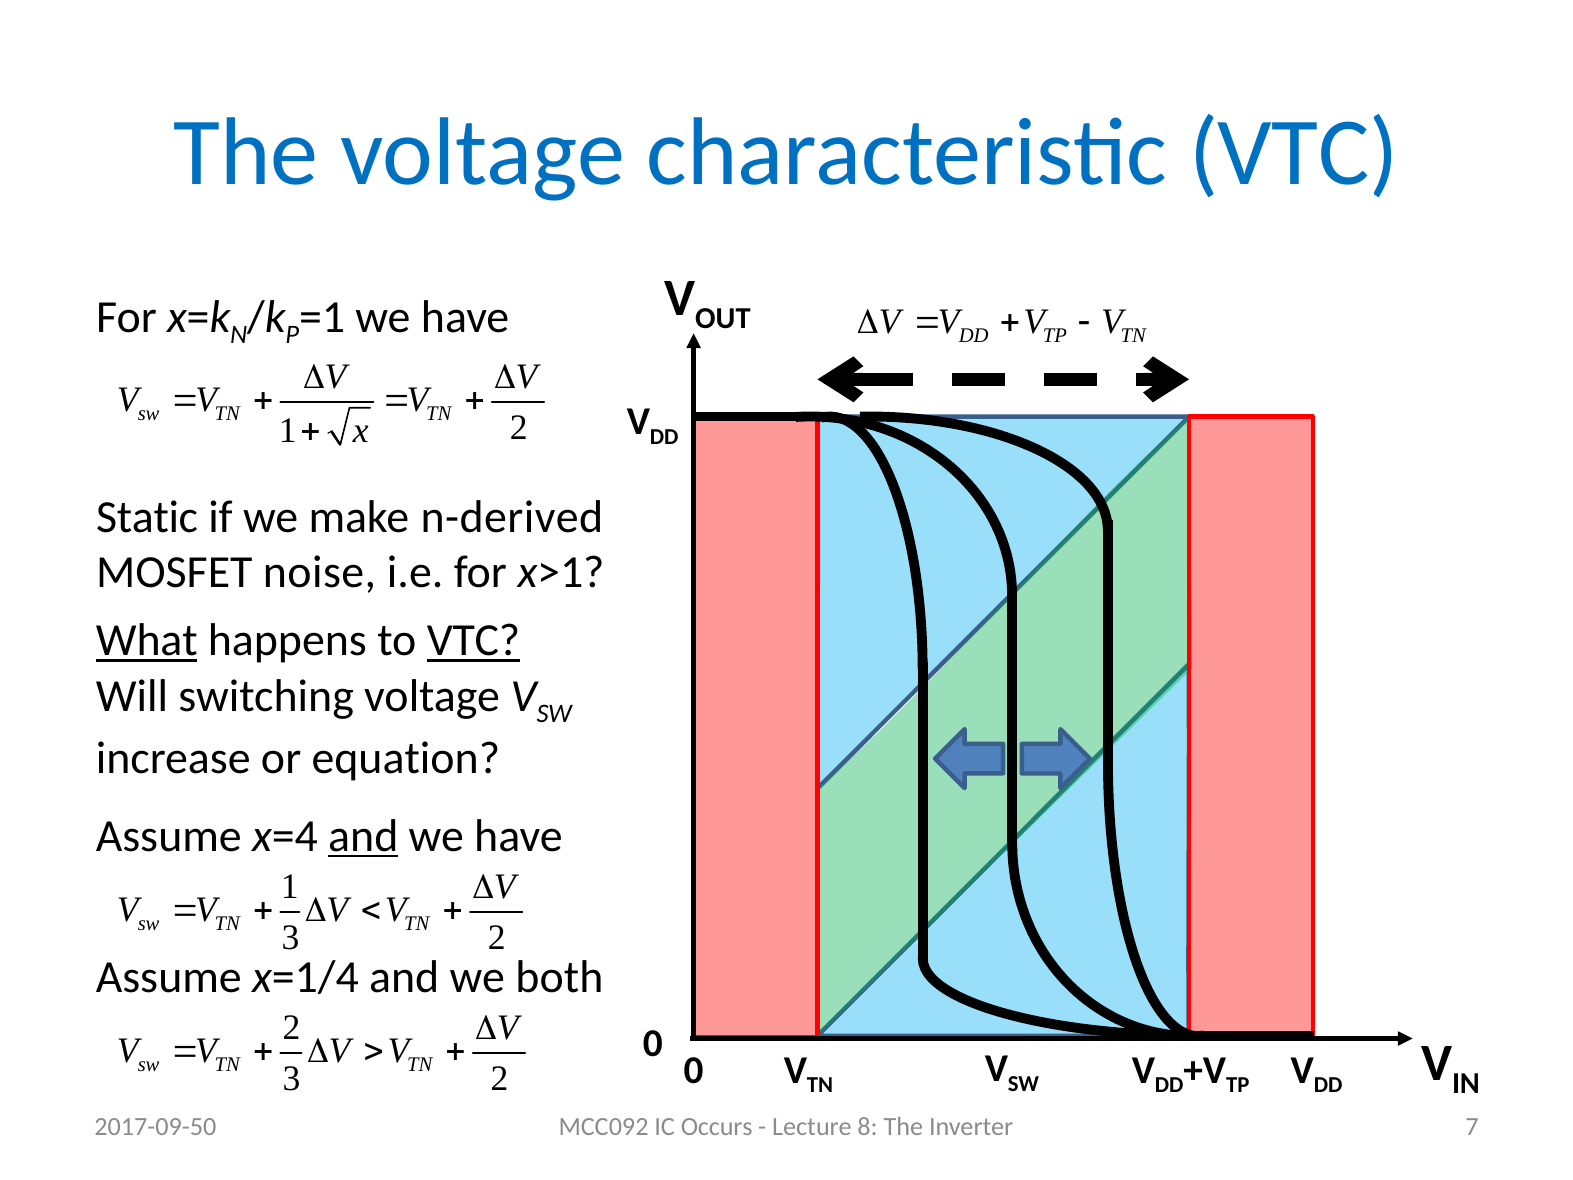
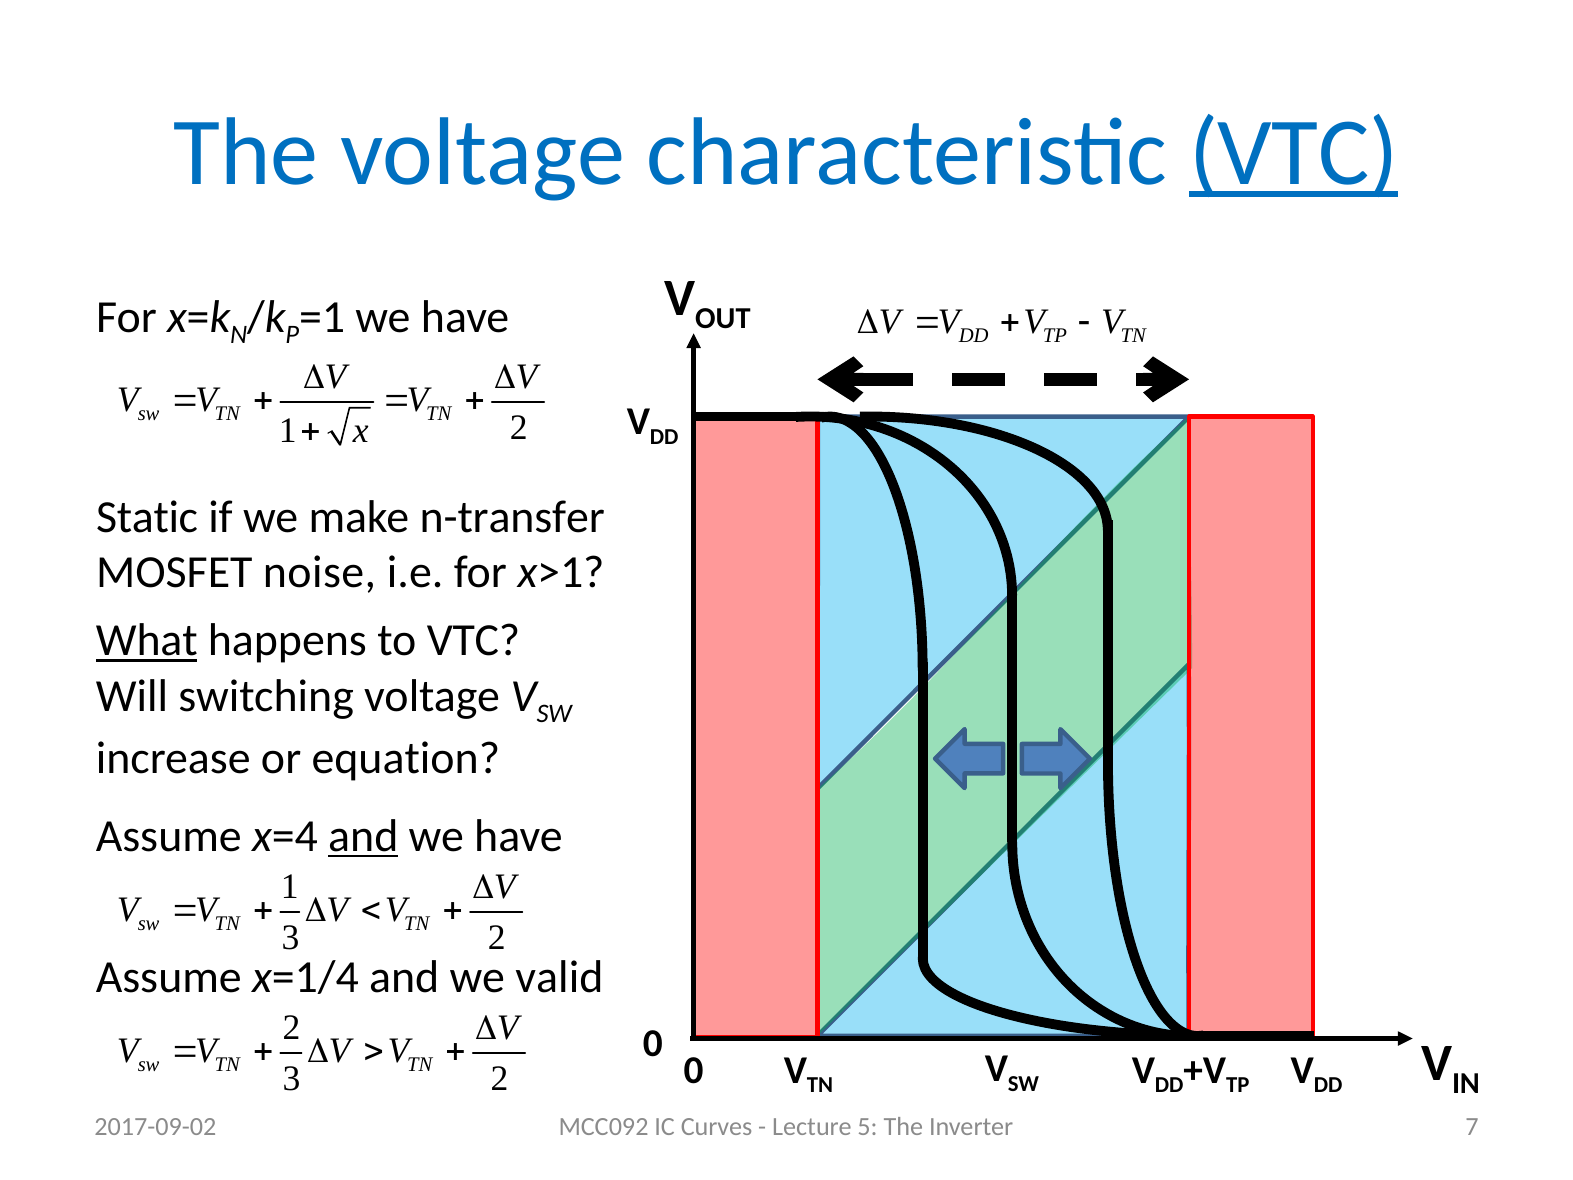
VTC underline: none -> present (1294, 152)
n-derived: n-derived -> n-transfer (512, 518)
VTC underline: present -> none (473, 641)
both: both -> valid (559, 977)
Occurs: Occurs -> Curves (717, 1126)
8: 8 -> 5 (868, 1126)
2017-09-50: 2017-09-50 -> 2017-09-02 (155, 1127)
